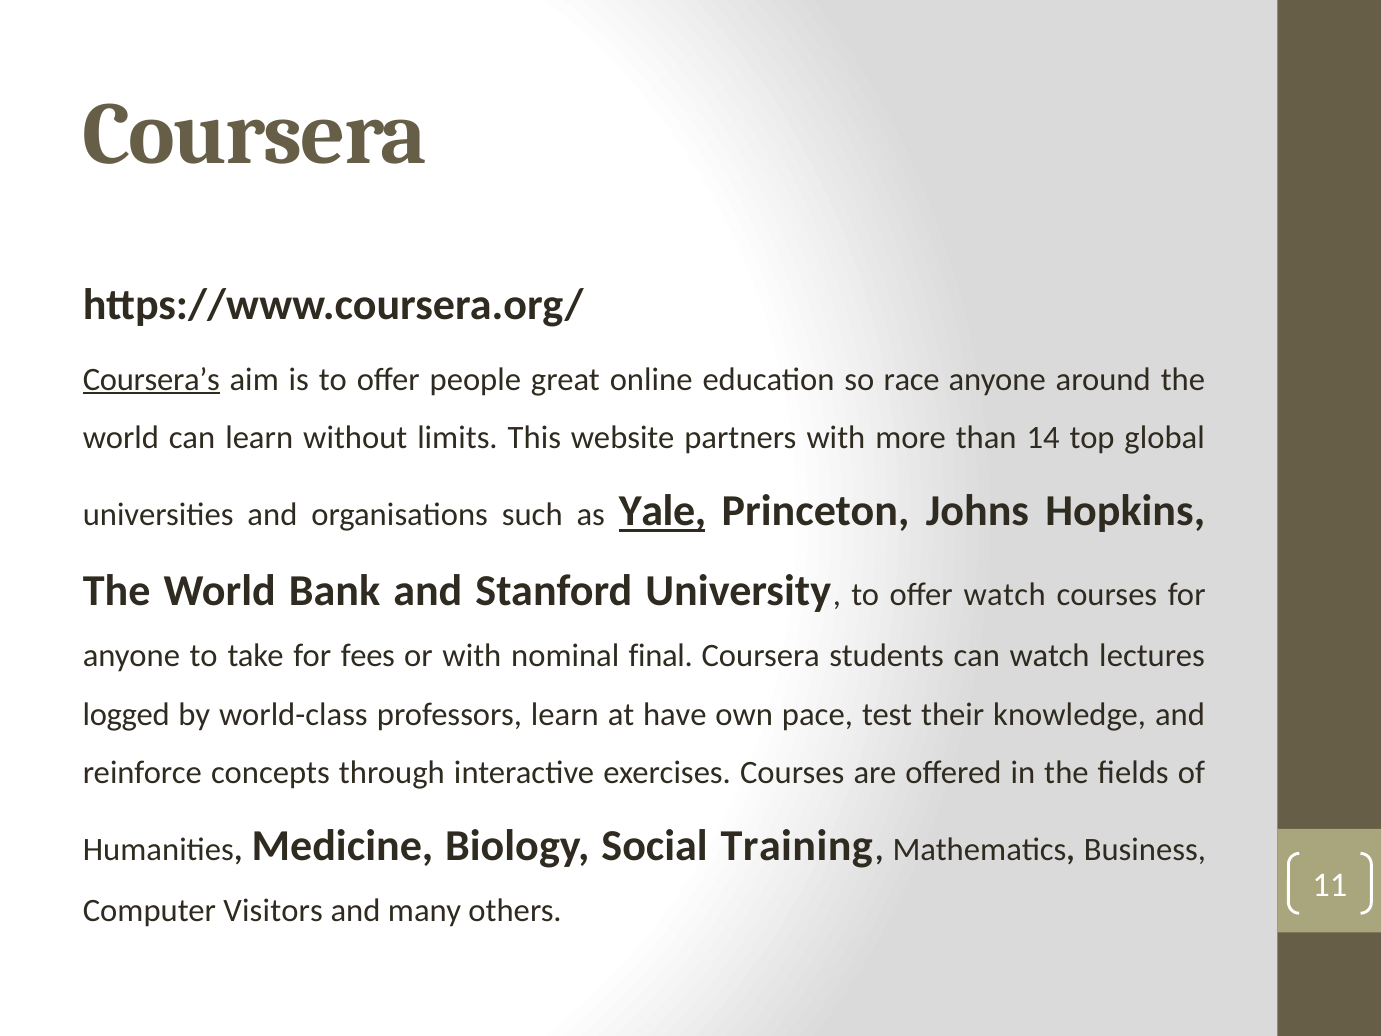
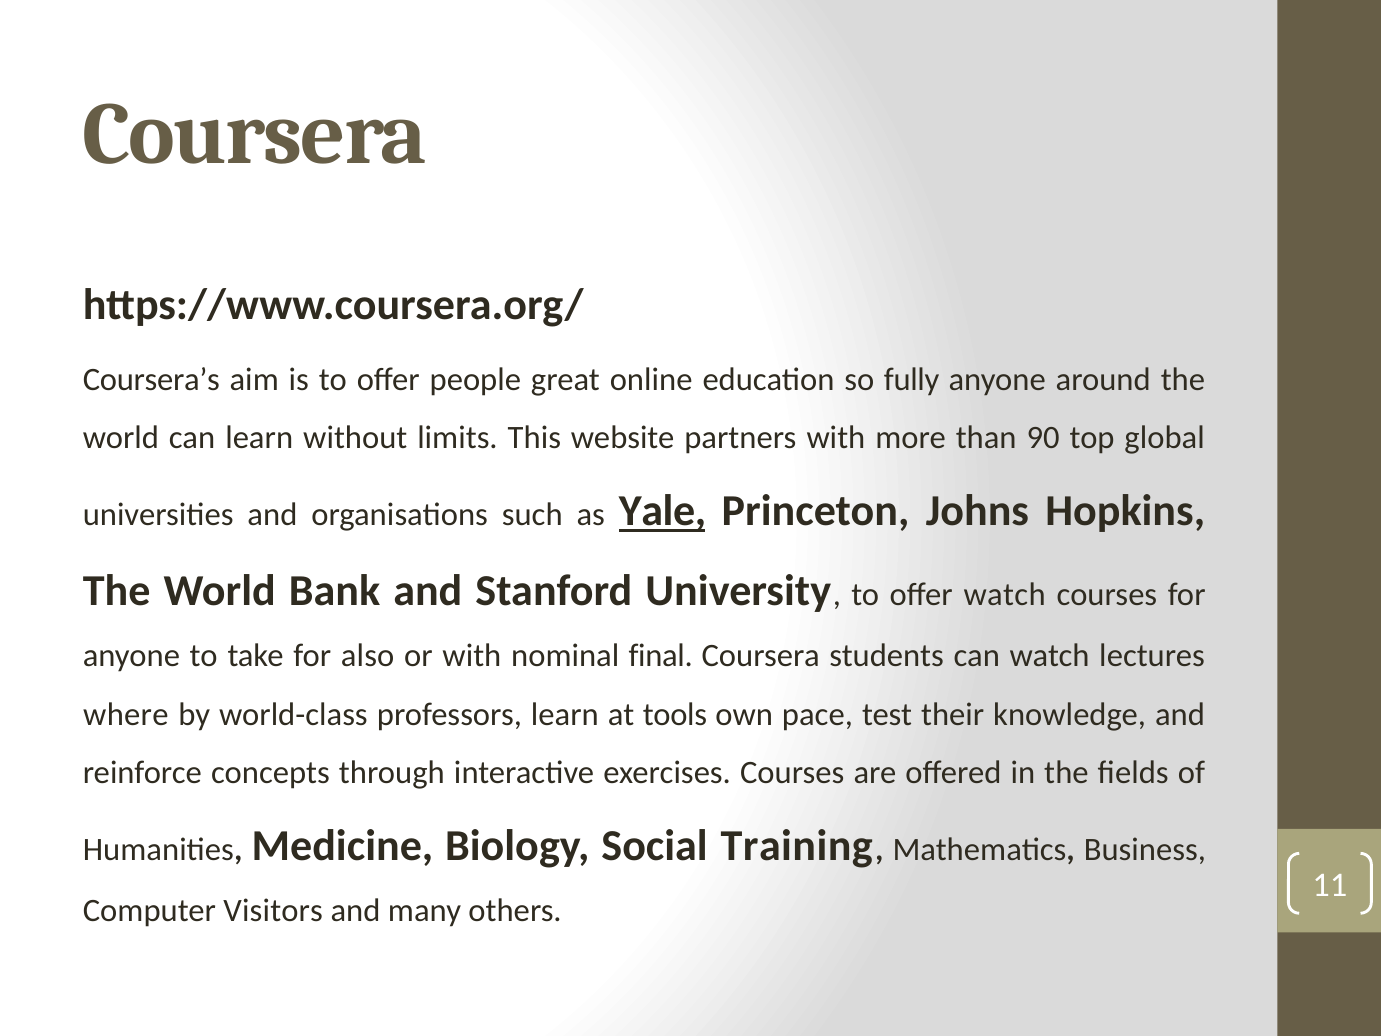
Coursera’s underline: present -> none (151, 379)
race: race -> fully (912, 379)
14: 14 -> 90 (1043, 438)
fees: fees -> also (368, 655)
logged: logged -> where (126, 714)
have: have -> tools (675, 714)
